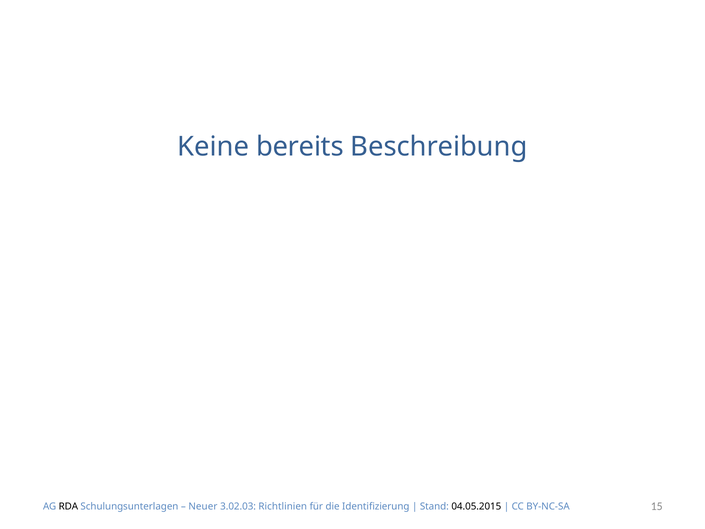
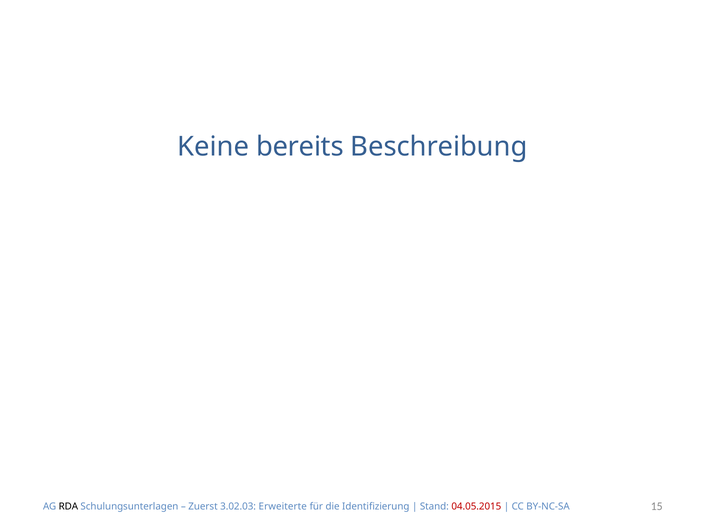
Neuer: Neuer -> Zuerst (203, 506)
Richtlinien: Richtlinien -> Erweiterte (283, 506)
04.05.2015 colour: black -> red (476, 506)
